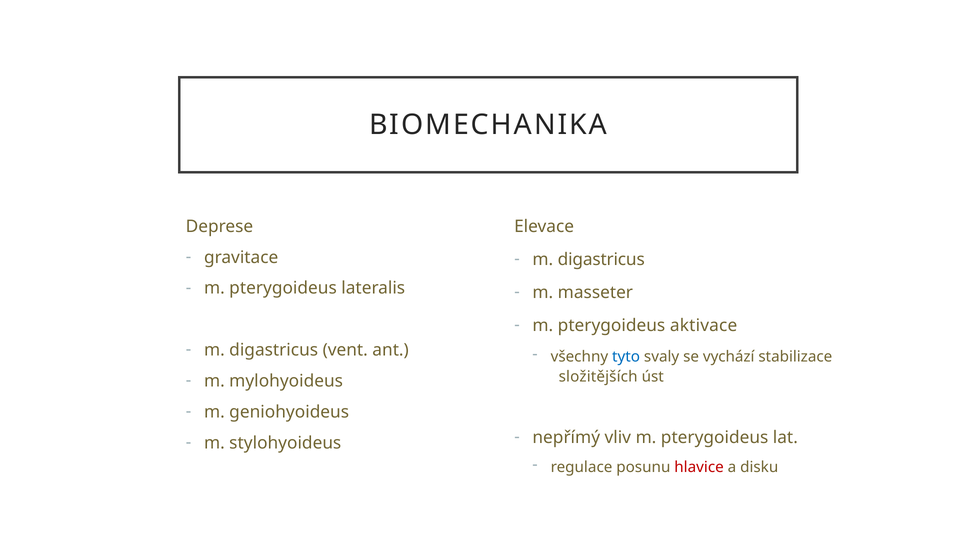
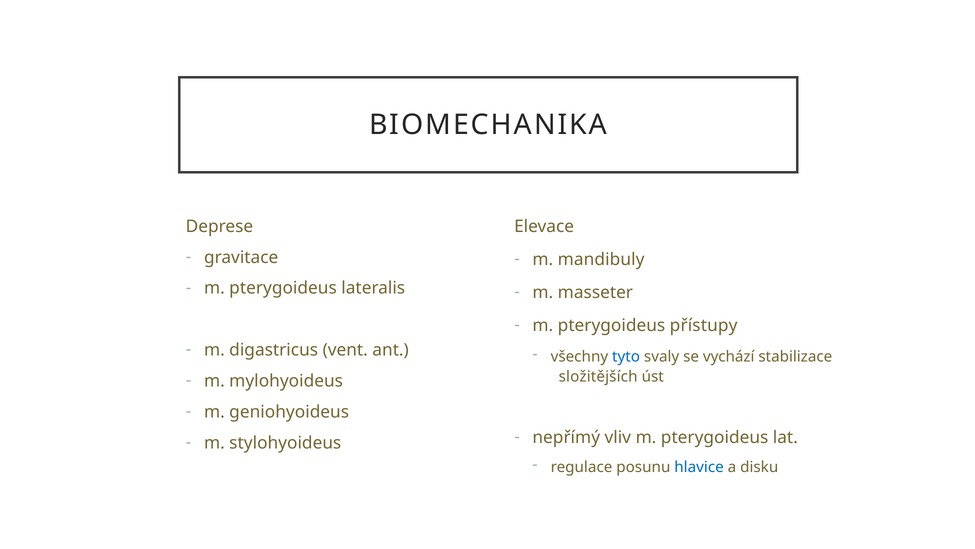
digastricus: digastricus -> mandibuly (601, 259)
aktivace: aktivace -> přístupy (704, 325)
hlavice colour: red -> blue (699, 467)
